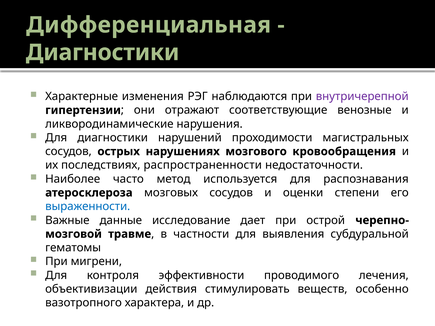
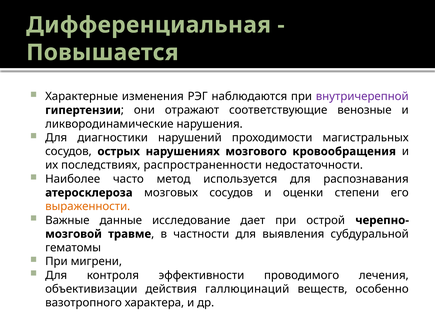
Диагностики: Диагностики -> Повышается (102, 53)
выраженности colour: blue -> orange (88, 207)
стимулировать: стимулировать -> галлюцинаций (247, 289)
